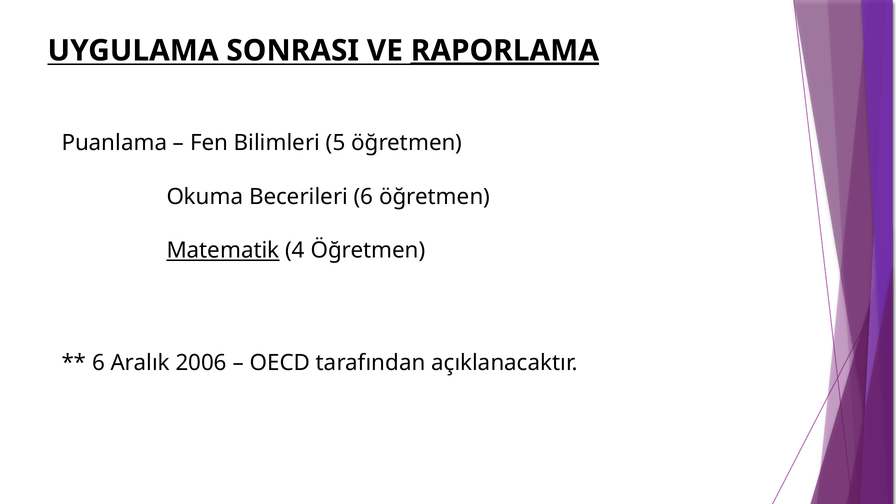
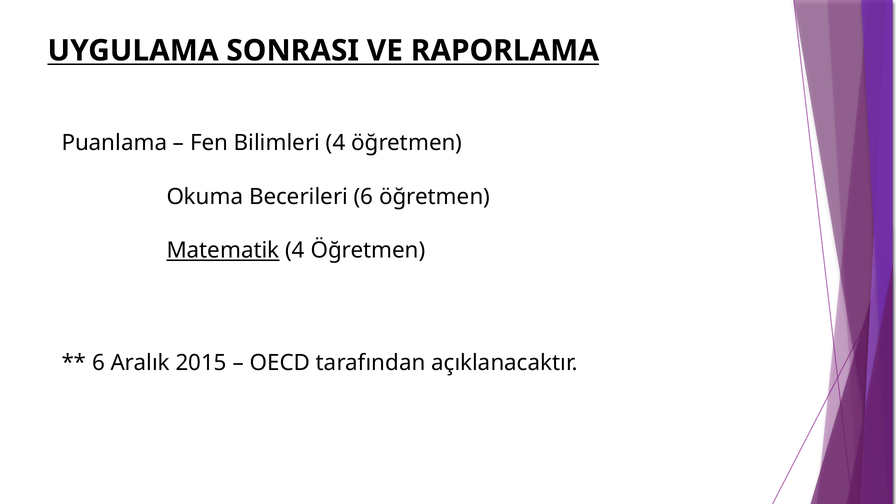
RAPORLAMA underline: present -> none (505, 51)
Bilimleri 5: 5 -> 4 (336, 143)
2006: 2006 -> 2015 (201, 363)
